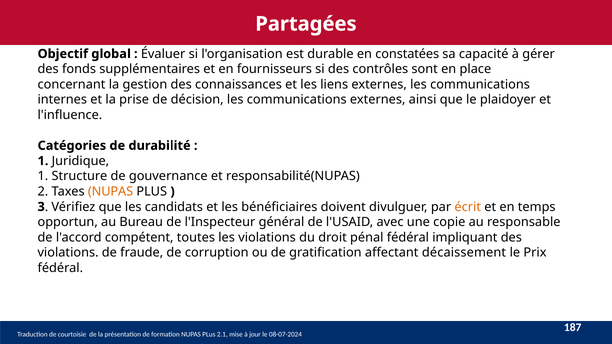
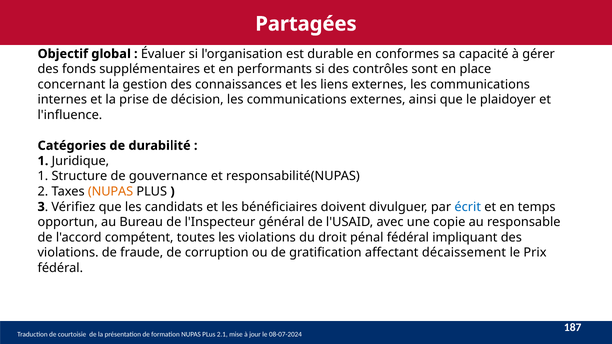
constatées: constatées -> conformes (407, 54)
fournisseurs: fournisseurs -> performants (274, 69)
écrit colour: orange -> blue (468, 207)
